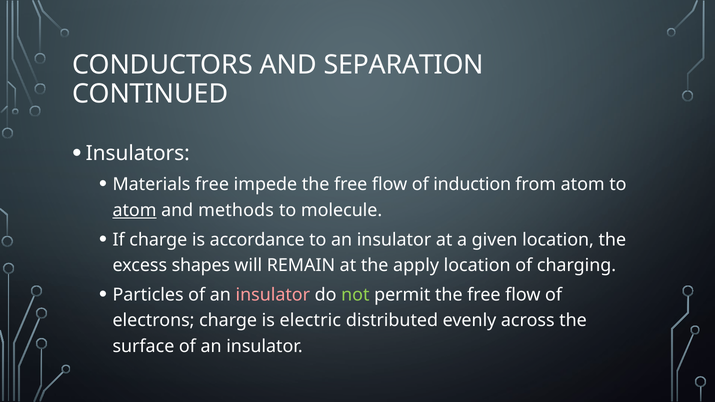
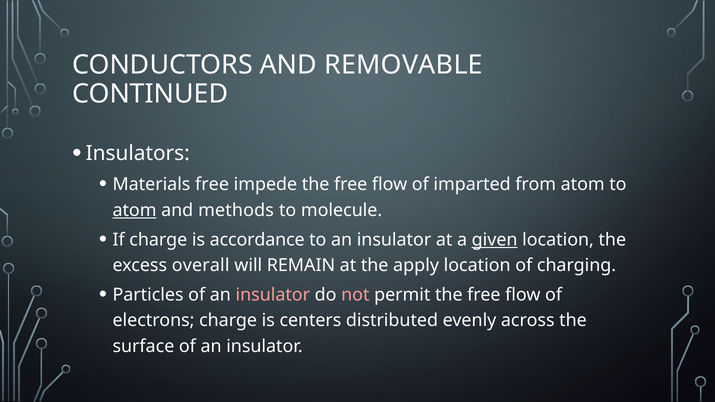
SEPARATION: SEPARATION -> REMOVABLE (403, 65)
induction: induction -> imparted (472, 185)
given underline: none -> present (495, 240)
shapes: shapes -> overall (201, 265)
not colour: light green -> pink (355, 295)
electric: electric -> centers (310, 321)
